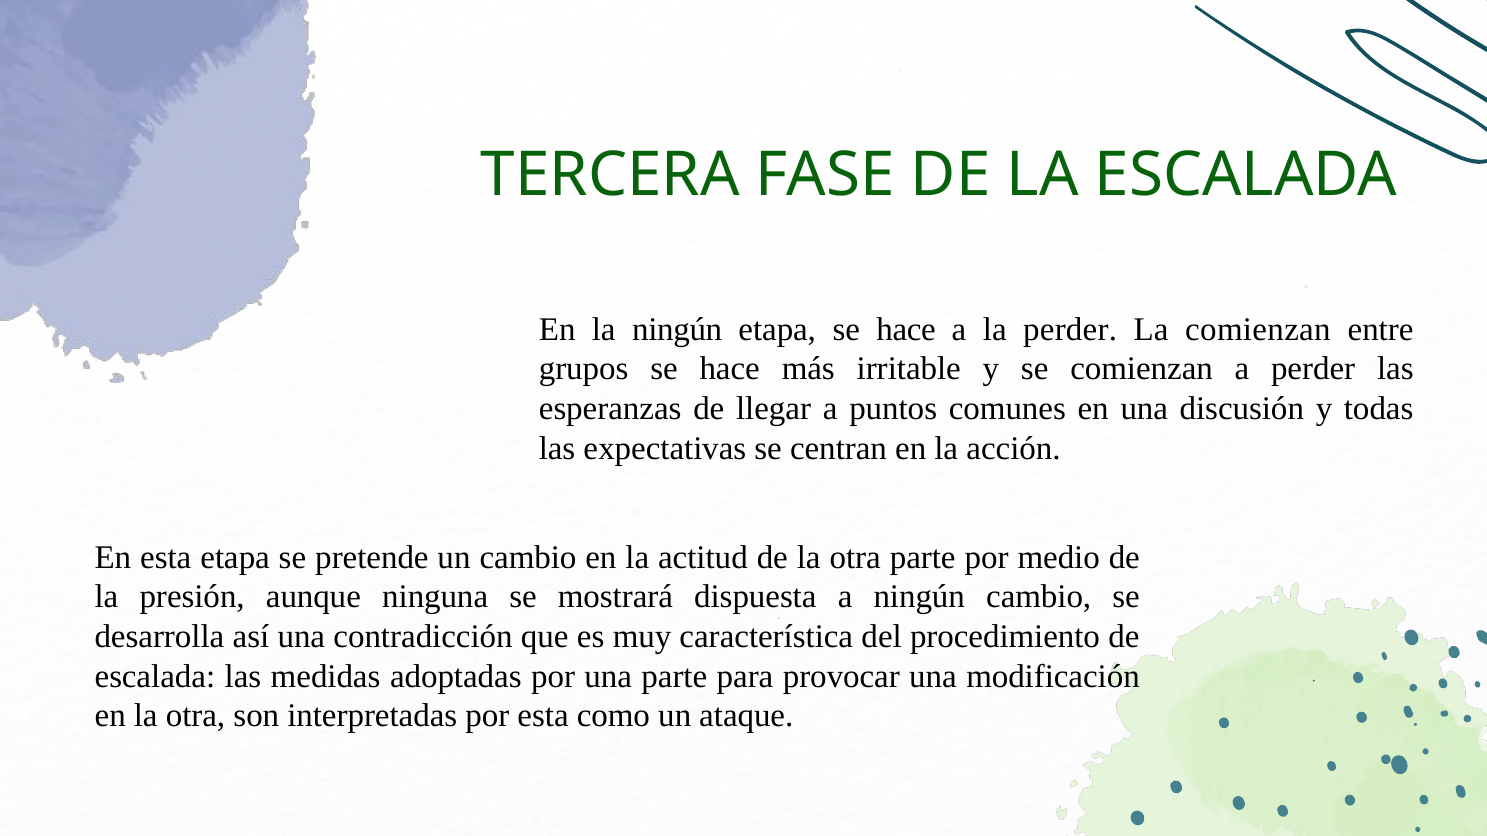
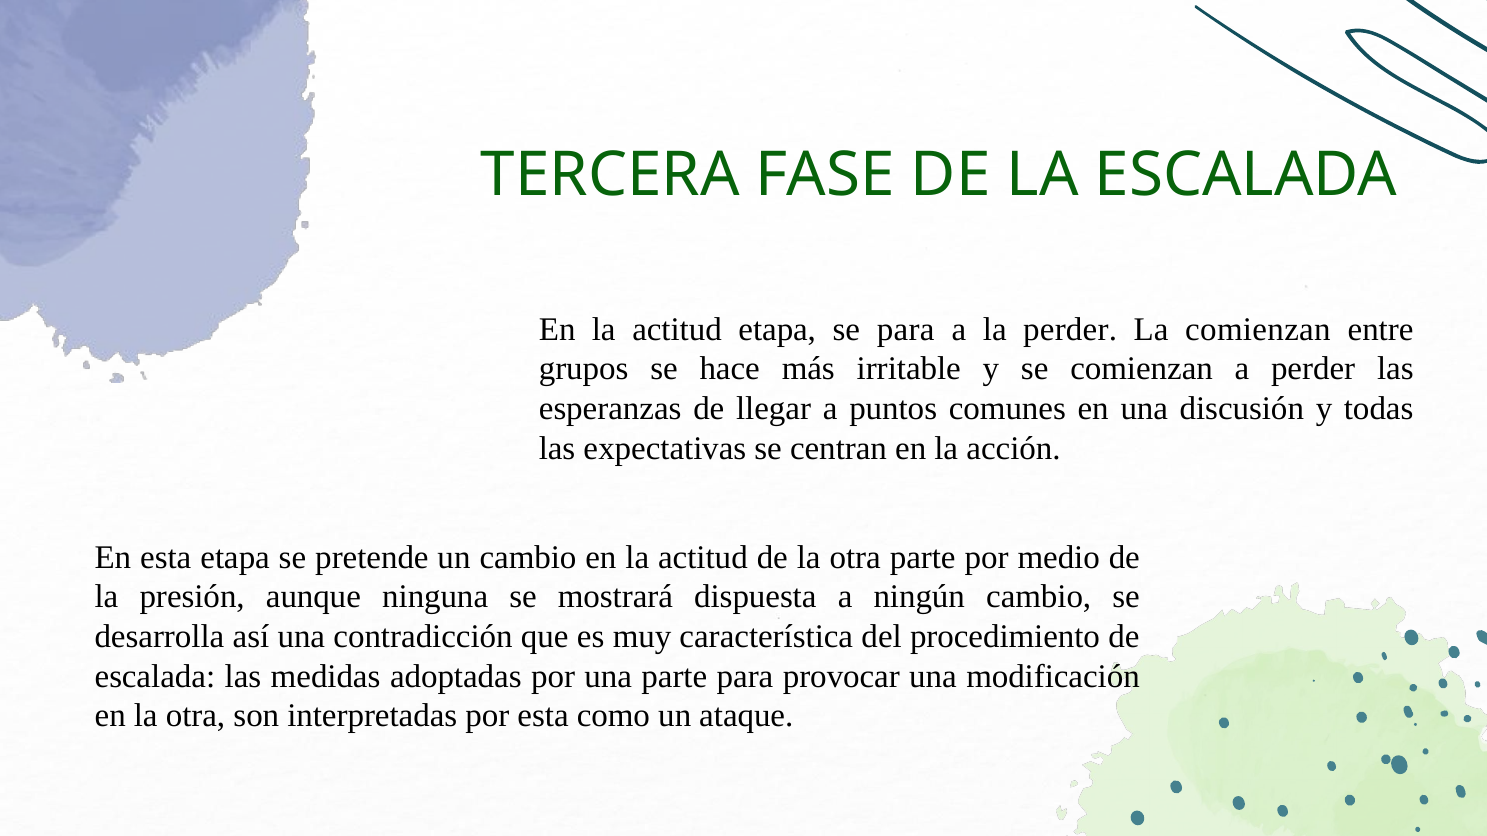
ningún: ningún -> actitud (677, 330)
etapa se hace: hace -> para (906, 330)
